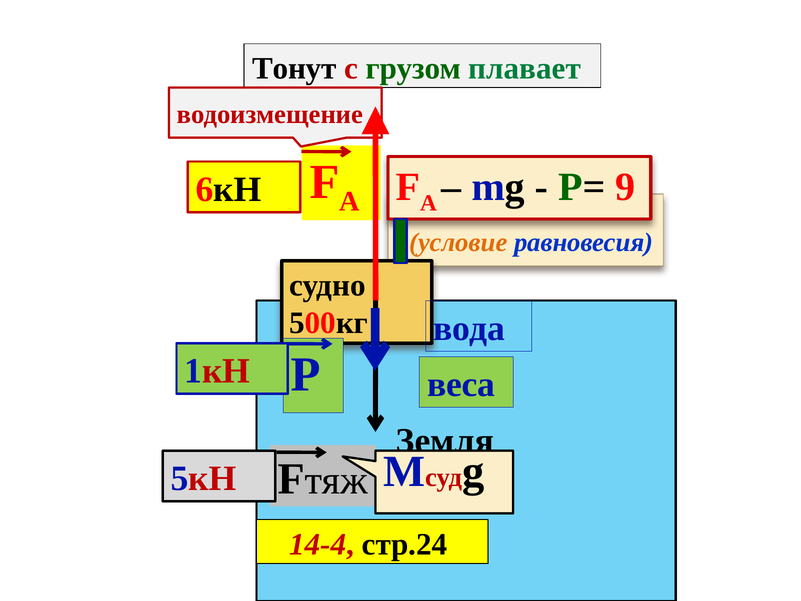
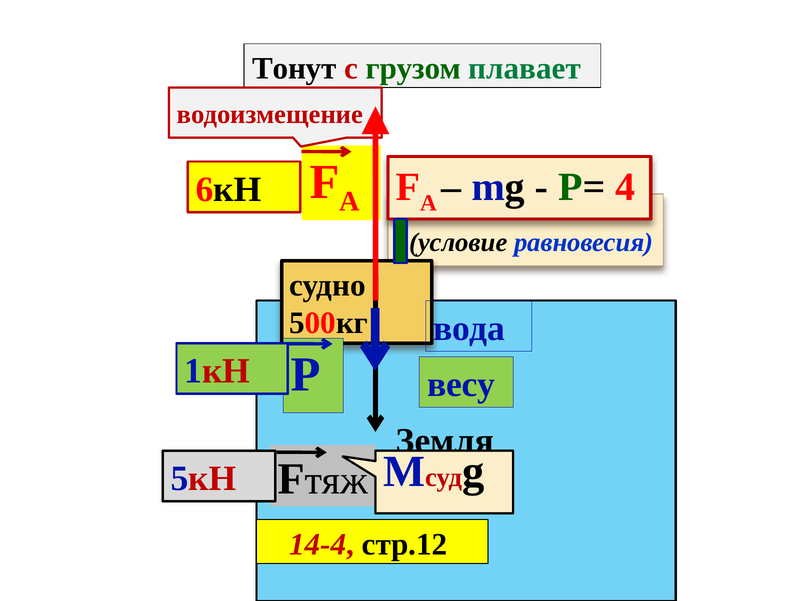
9: 9 -> 4 (625, 187)
условие colour: orange -> black (458, 242)
веса: веса -> весу (461, 384)
стр.24: стр.24 -> стр.12 (405, 544)
